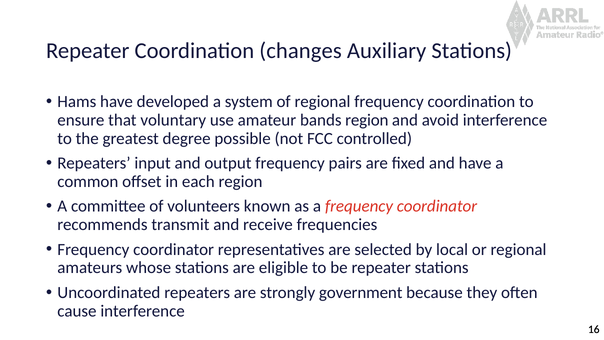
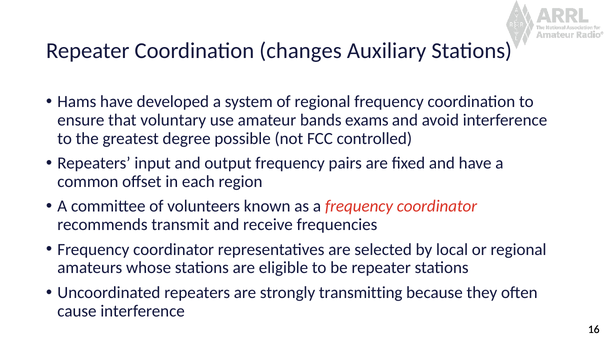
bands region: region -> exams (367, 120)
government: government -> transmitting (361, 292)
